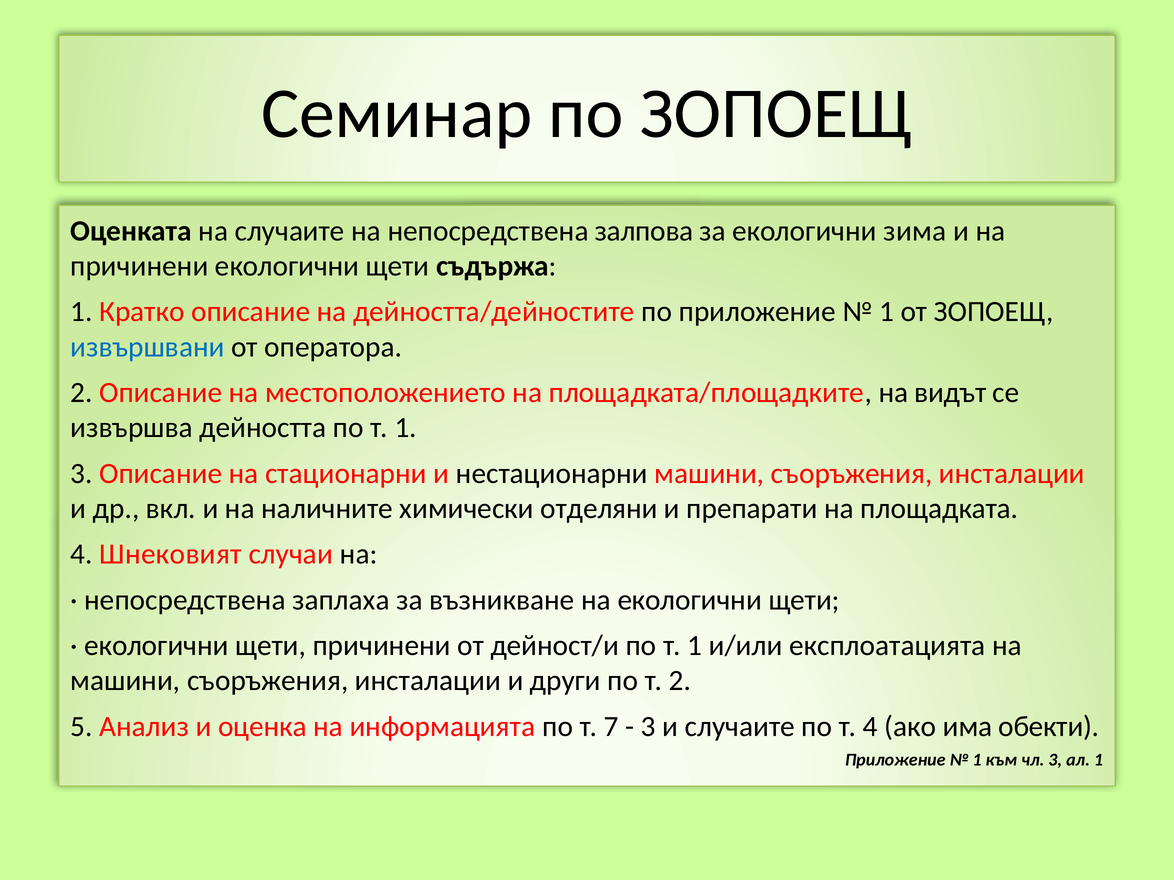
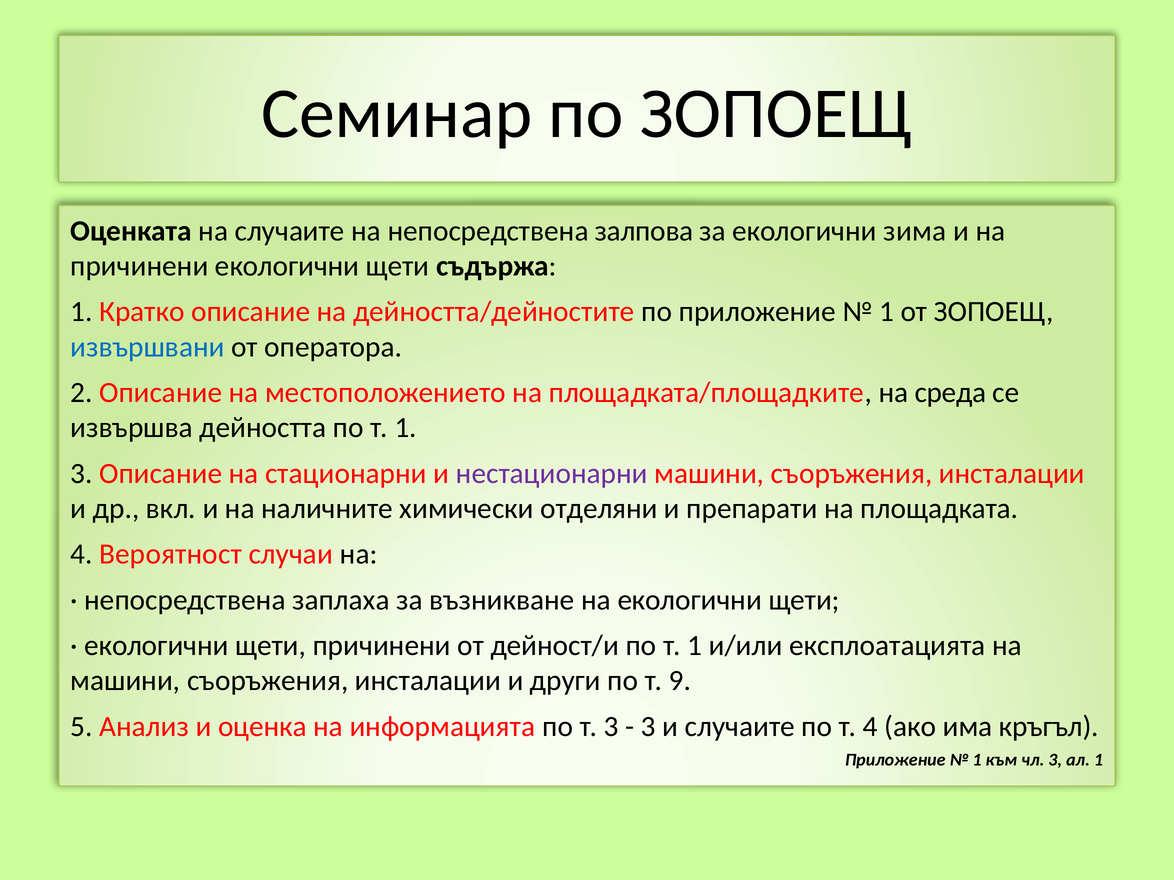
видът: видът -> среда (950, 393)
нестационарни colour: black -> purple (552, 474)
Шнековият: Шнековият -> Вероятност (171, 555)
т 2: 2 -> 9 (680, 681)
т 7: 7 -> 3 (611, 727)
обекти: обекти -> кръгъл (1049, 727)
